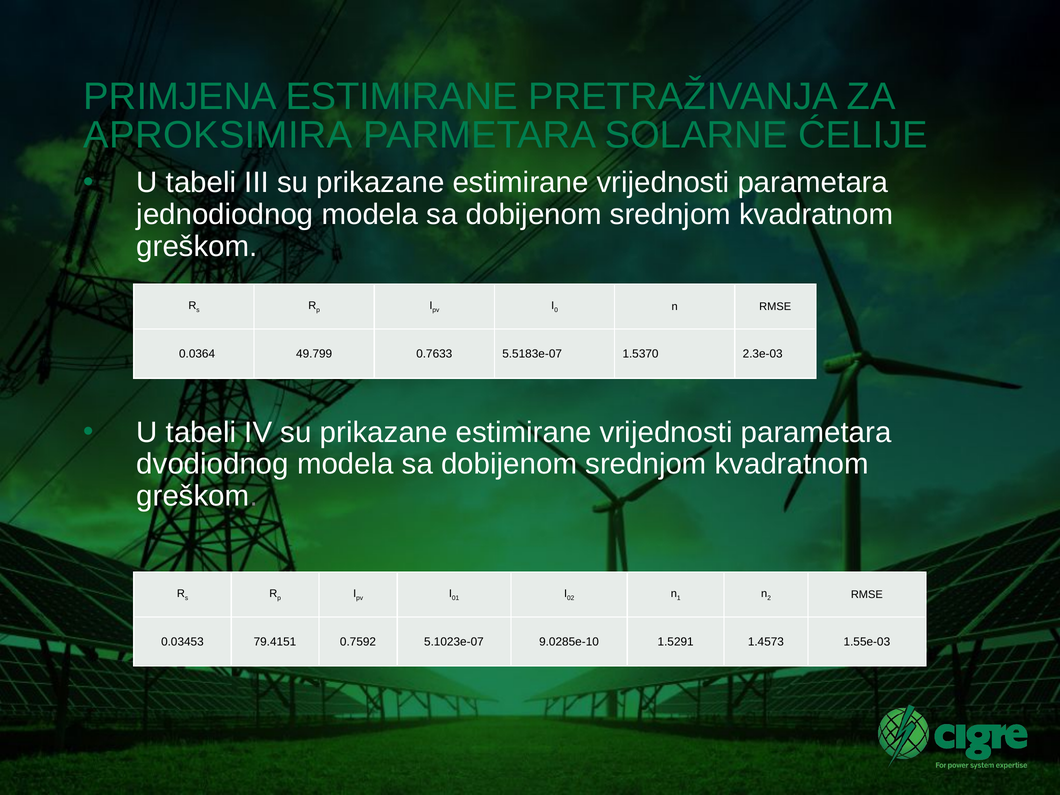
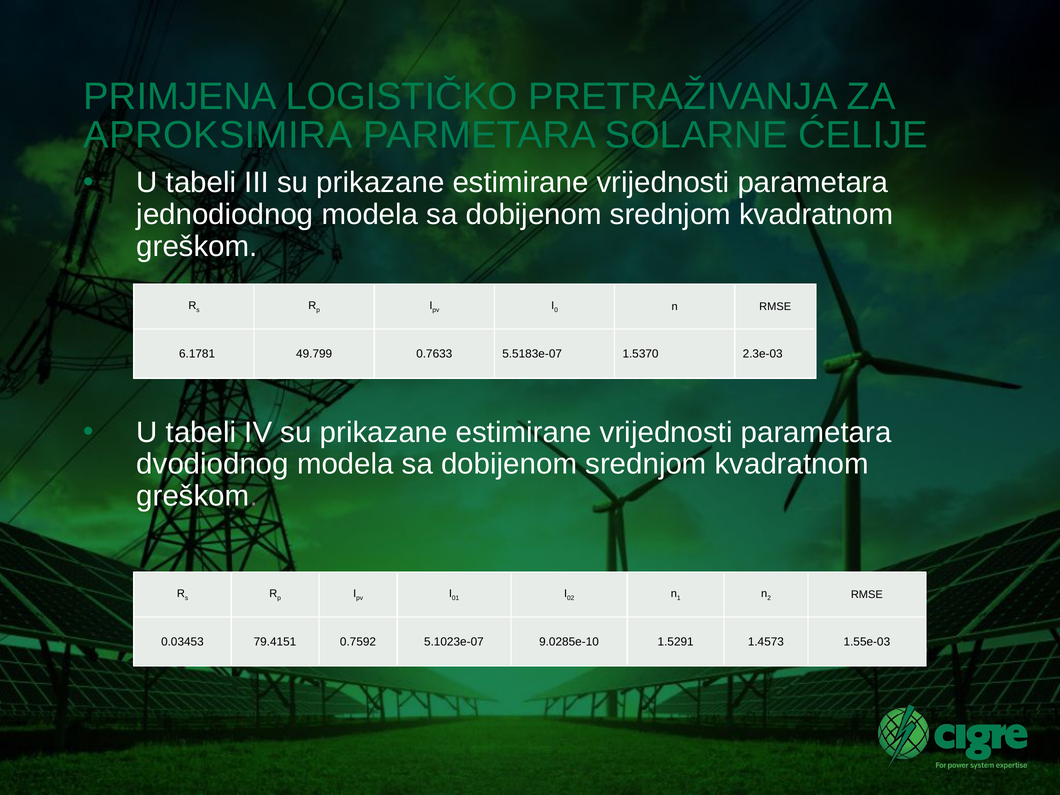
PRIMJENA ESTIMIRANE: ESTIMIRANE -> LOGISTIČKO (402, 96)
0.0364: 0.0364 -> 6.1781 (197, 354)
